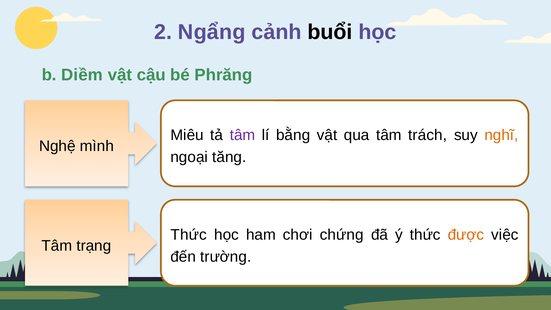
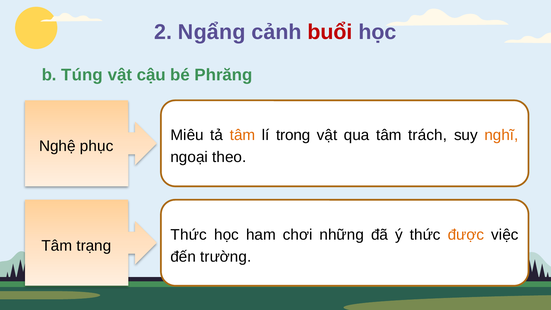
buổi colour: black -> red (330, 32)
Diềm: Diềm -> Túng (82, 75)
tâm colour: purple -> orange (243, 135)
bằng: bằng -> trong (293, 135)
mình: mình -> phục (97, 146)
tăng: tăng -> theo (229, 157)
chứng: chứng -> những (342, 235)
